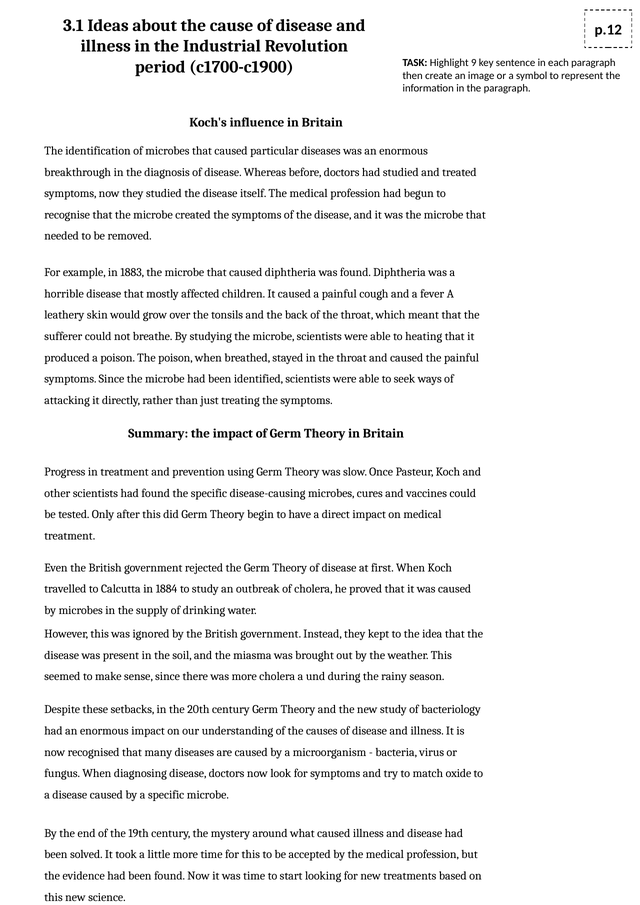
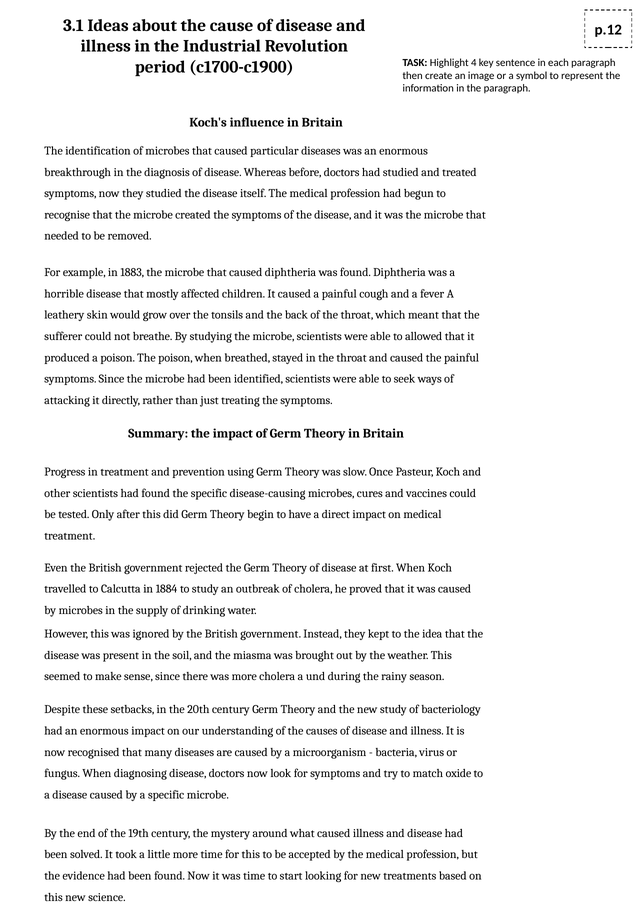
9: 9 -> 4 (474, 63)
heating: heating -> allowed (424, 336)
